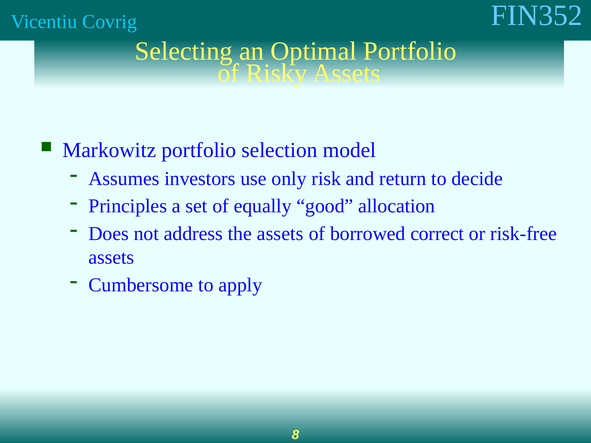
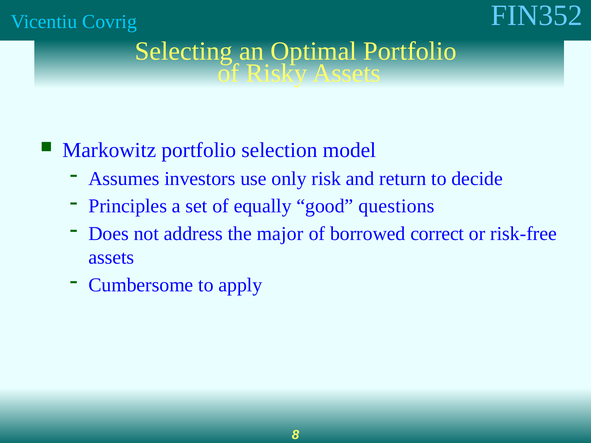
allocation: allocation -> questions (397, 206)
the assets: assets -> major (280, 234)
